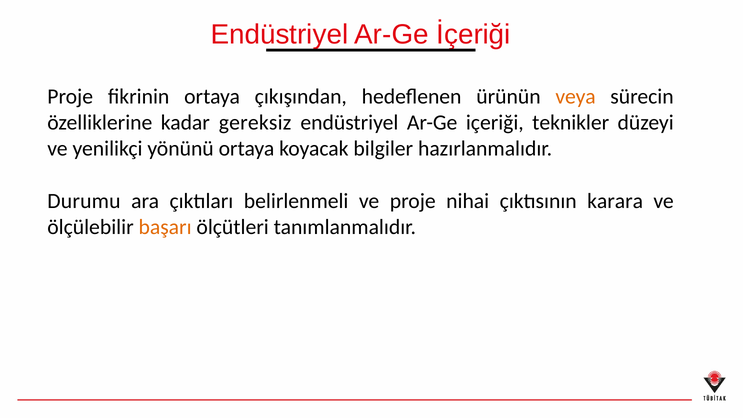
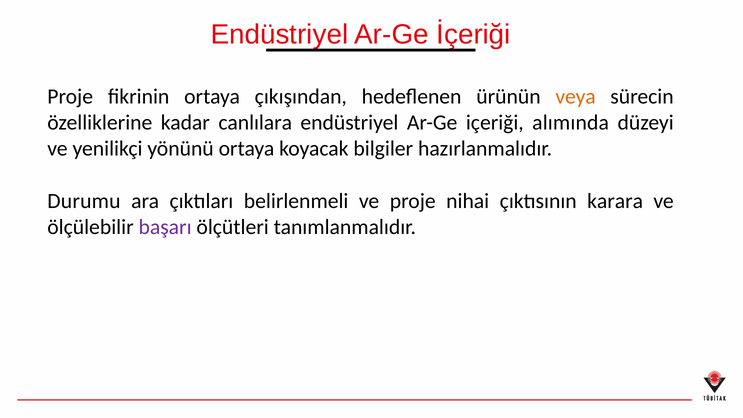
gereksiz: gereksiz -> canlılara (255, 123)
teknikler: teknikler -> alımında (571, 123)
başarı colour: orange -> purple (165, 227)
